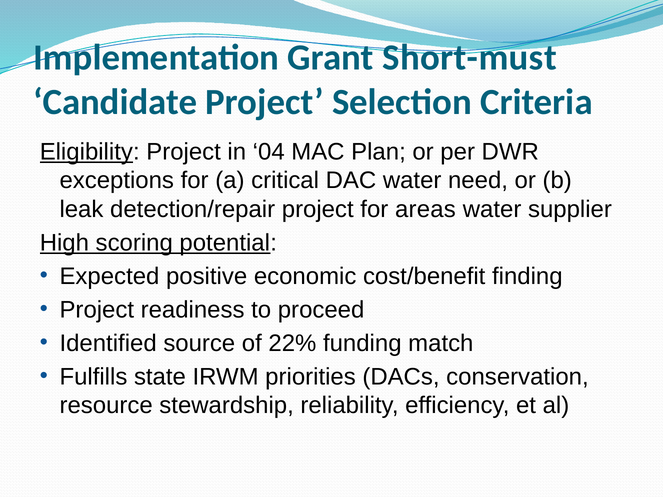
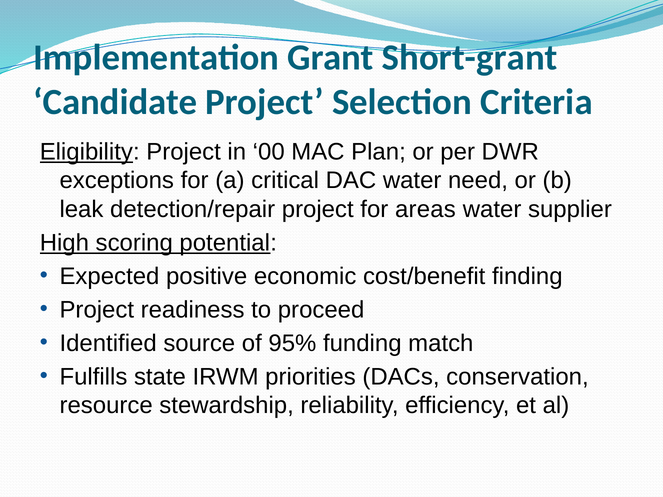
Short-must: Short-must -> Short-grant (470, 58)
04: 04 -> 00 (269, 152)
22%: 22% -> 95% (292, 343)
